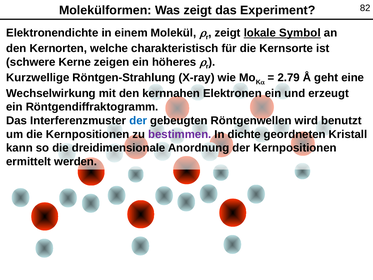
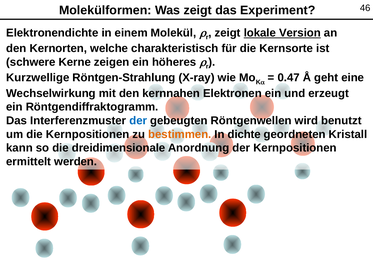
82: 82 -> 46 (365, 8)
Symbol: Symbol -> Version (300, 33)
2.79: 2.79 -> 0.47 (289, 78)
bestimmen colour: purple -> orange (180, 134)
